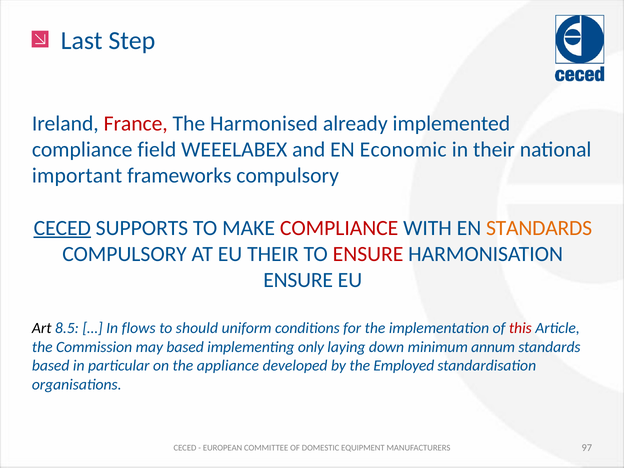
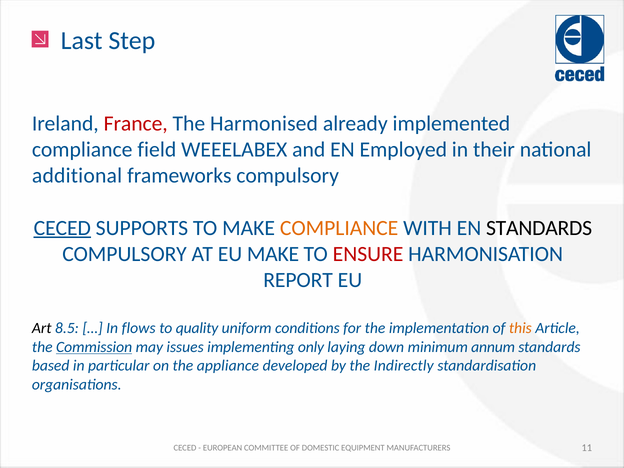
Economic: Economic -> Employed (403, 150)
important: important -> additional (77, 176)
COMPLIANCE colour: red -> orange (339, 228)
STANDARDS colour: orange -> black (539, 228)
EU THEIR: THEIR -> MAKE (273, 254)
ENSURE: ENSURE -> REPORT (298, 280)
should: should -> quality (197, 328)
this colour: red -> orange (520, 328)
Commission underline: none -> present (94, 347)
may based: based -> issues (185, 347)
Employed: Employed -> Indirectly (404, 366)
97: 97 -> 11 (587, 448)
